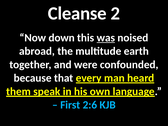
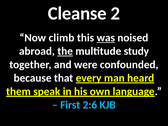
down: down -> climb (62, 38)
the underline: none -> present (65, 51)
earth: earth -> study (136, 51)
